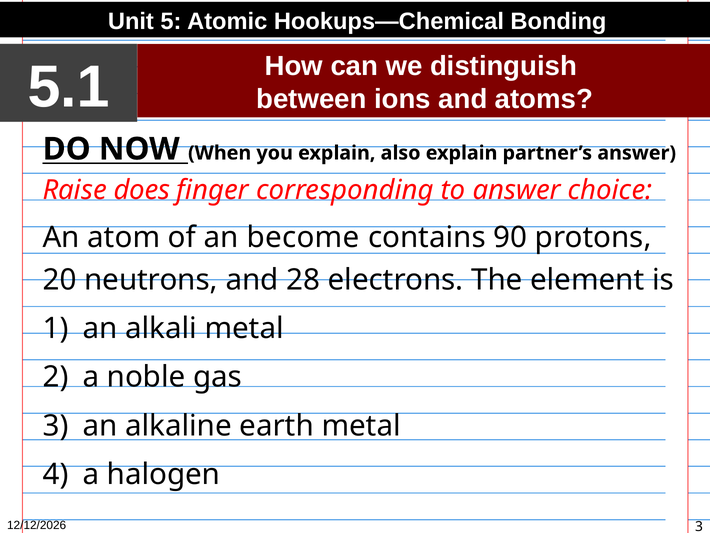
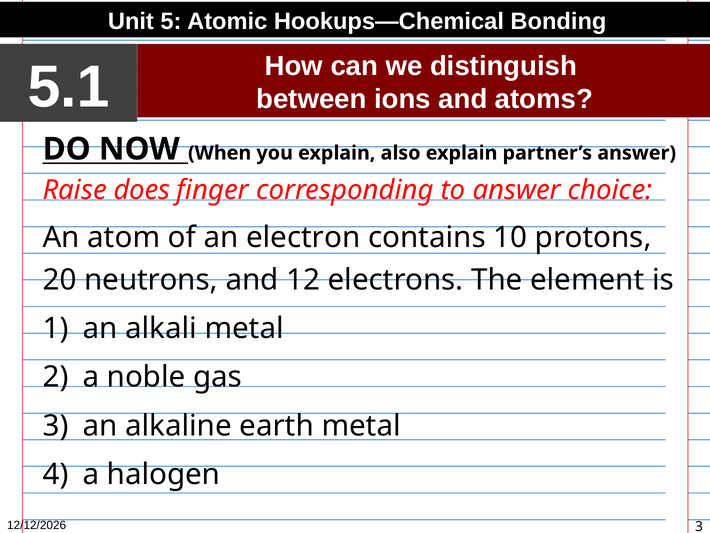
become: become -> electron (303, 237)
90: 90 -> 10 (510, 237)
28: 28 -> 12 (303, 280)
